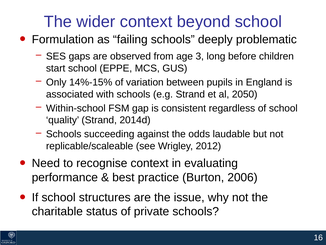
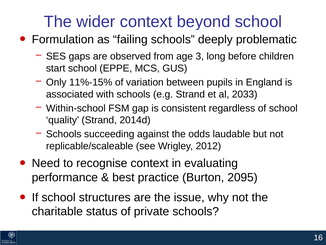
14%-15%: 14%-15% -> 11%-15% (91, 82)
2050: 2050 -> 2033 (245, 94)
2006: 2006 -> 2095 (243, 177)
